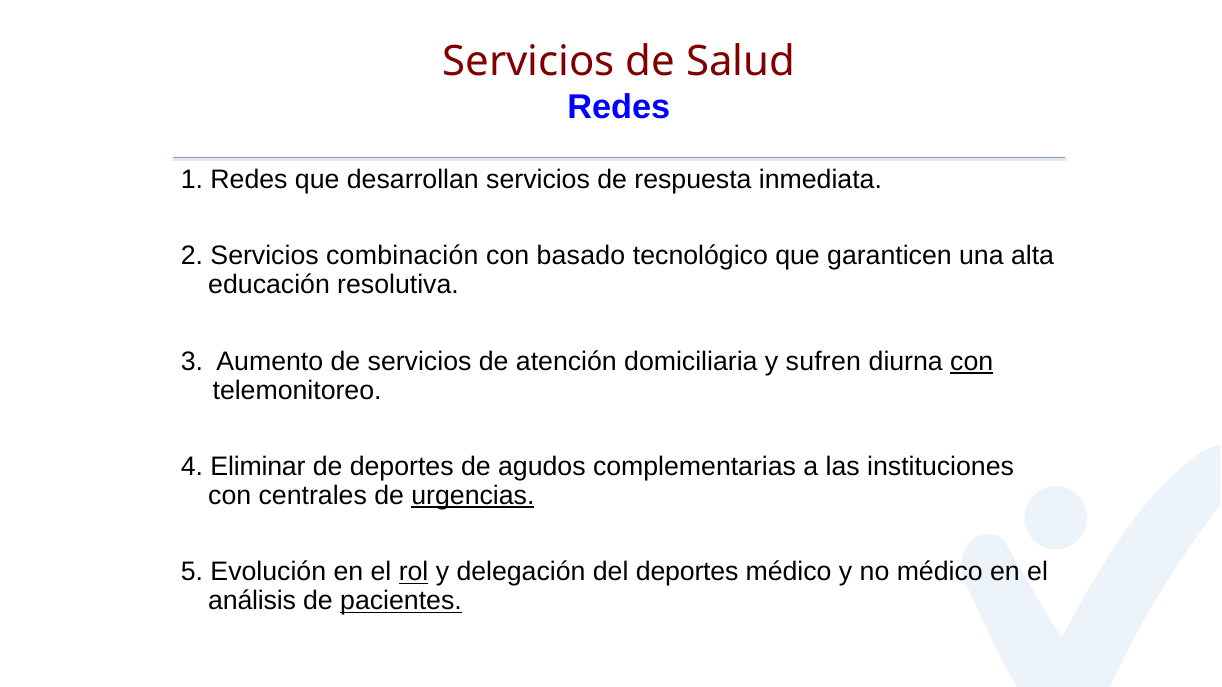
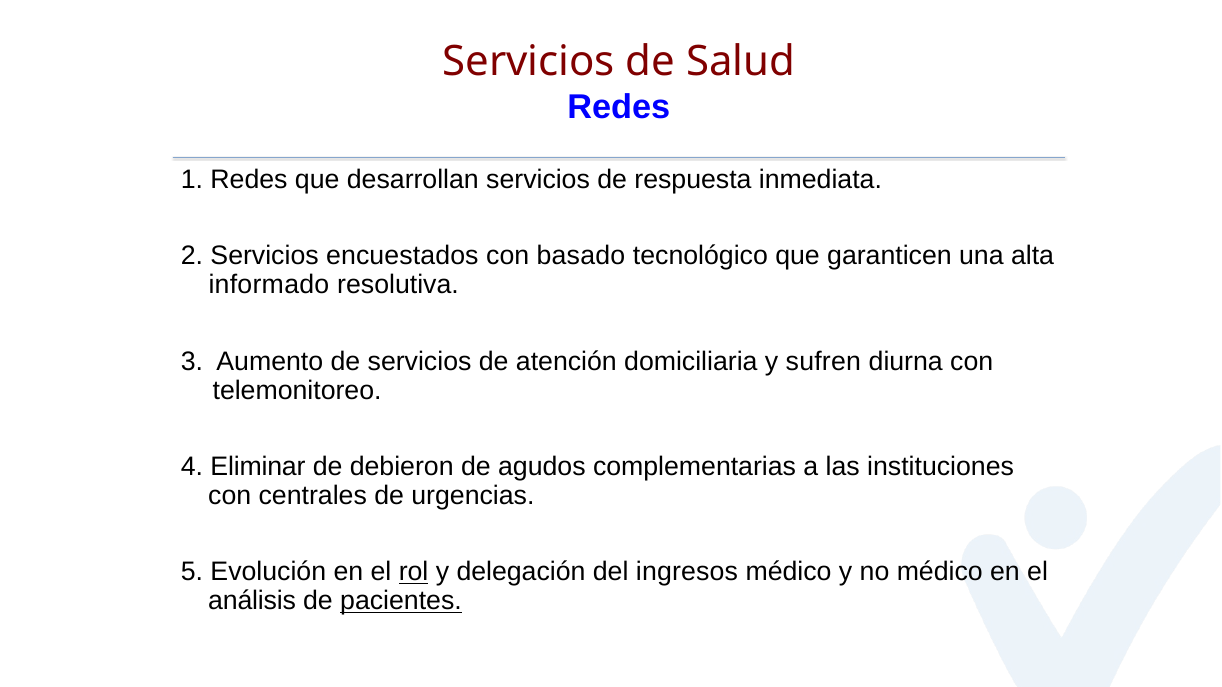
combinación: combinación -> encuestados (402, 256)
educación: educación -> informado (269, 285)
con underline: present -> none (972, 361)
de deportes: deportes -> debieron (402, 466)
urgencias underline: present -> none (473, 495)
del deportes: deportes -> ingresos (687, 572)
